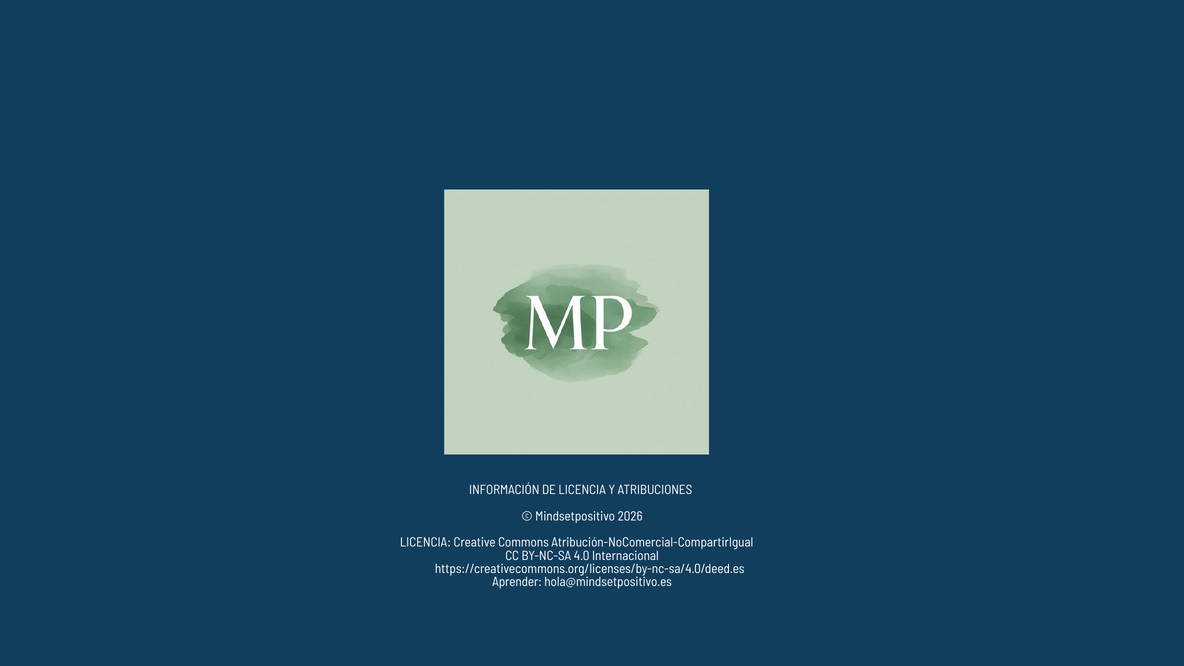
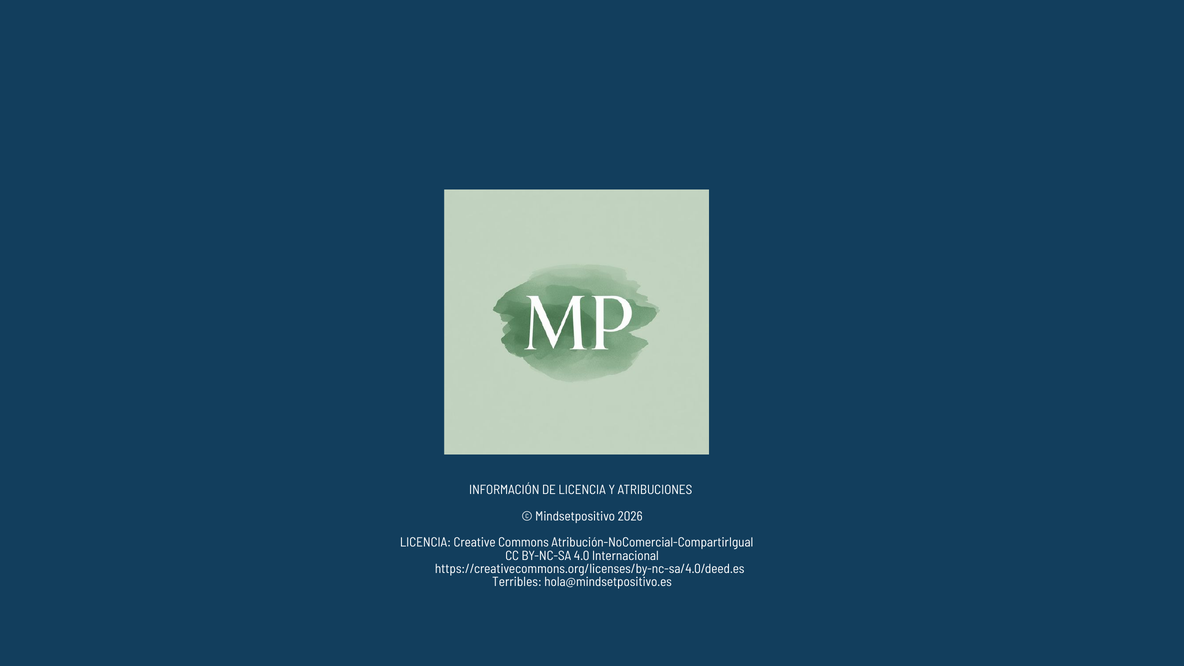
Aprender: Aprender -> Terribles (517, 582)
